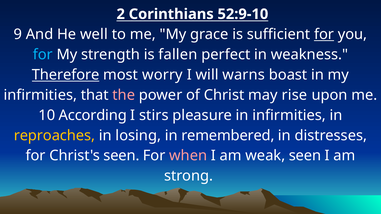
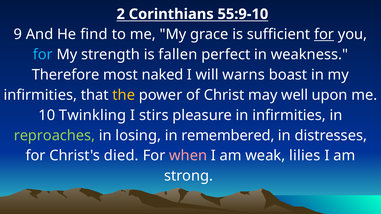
52:9-10: 52:9-10 -> 55:9-10 (243, 14)
well: well -> find (94, 34)
Therefore underline: present -> none (66, 75)
worry: worry -> naked (163, 75)
the colour: pink -> yellow (124, 95)
rise: rise -> well (295, 95)
According: According -> Twinkling (93, 115)
reproaches colour: yellow -> light green (54, 136)
Christ's seen: seen -> died (121, 156)
weak seen: seen -> lilies (305, 156)
